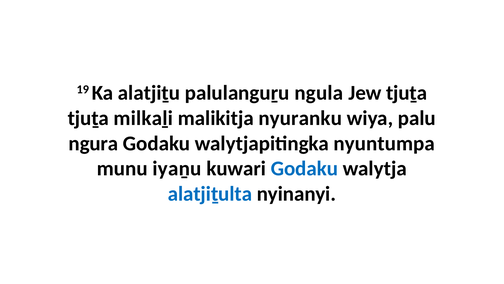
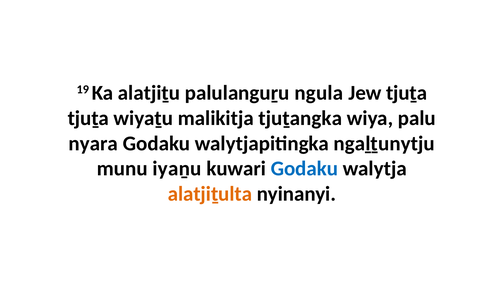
milkaḻi: milkaḻi -> wiyaṯu (143, 118)
nyuranku: nyuranku -> tjuṯangka (300, 118)
ngura: ngura -> nyara (93, 143)
nyuntumpa: nyuntumpa -> ngaḻṯunytju (384, 143)
alatjiṯulta colour: blue -> orange (210, 194)
